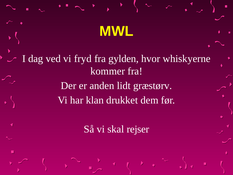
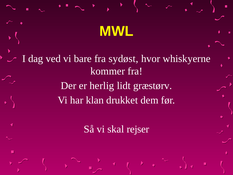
fryd: fryd -> bare (83, 59)
gylden: gylden -> sydøst (123, 59)
anden: anden -> herlig (102, 86)
